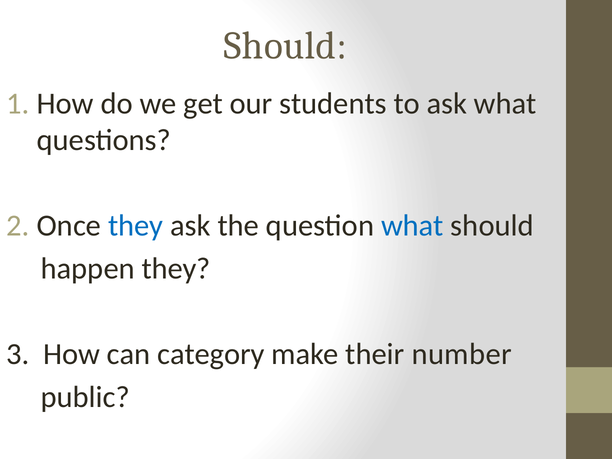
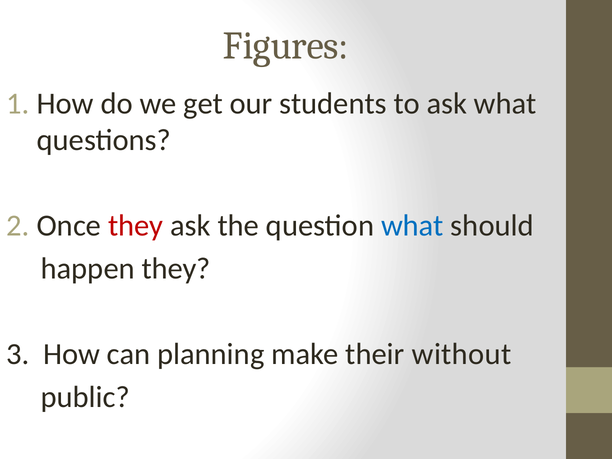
Should: Should -> Figures (286, 46)
they colour: blue -> red (136, 226)
category: category -> planning (211, 354)
number: number -> without (462, 354)
